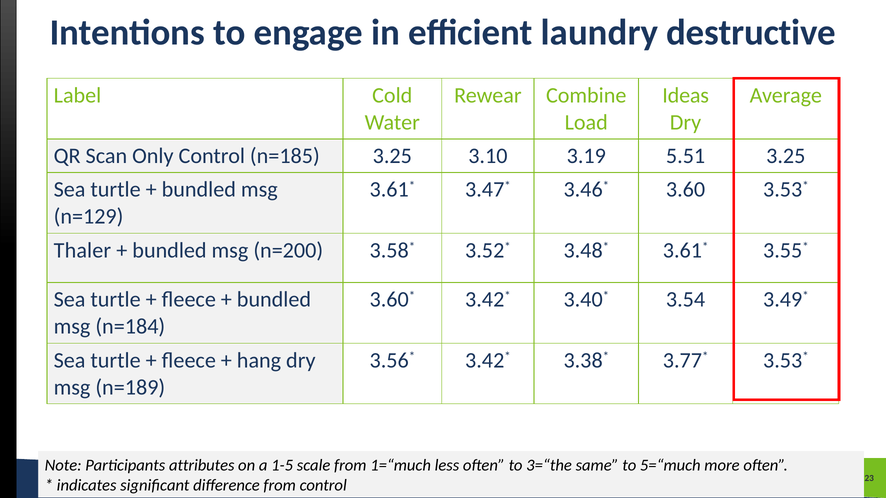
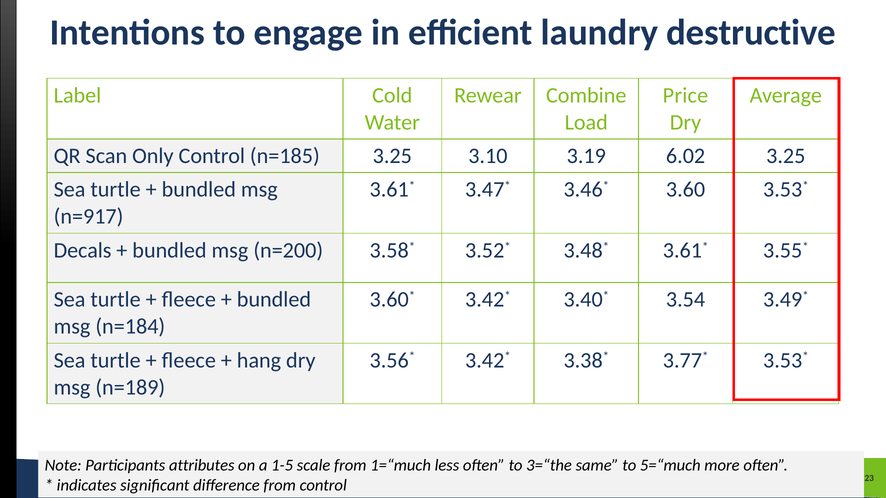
Ideas: Ideas -> Price (685, 95)
5.51: 5.51 -> 6.02 (686, 156)
n=129: n=129 -> n=917 (89, 217)
Thaler: Thaler -> Decals (83, 251)
